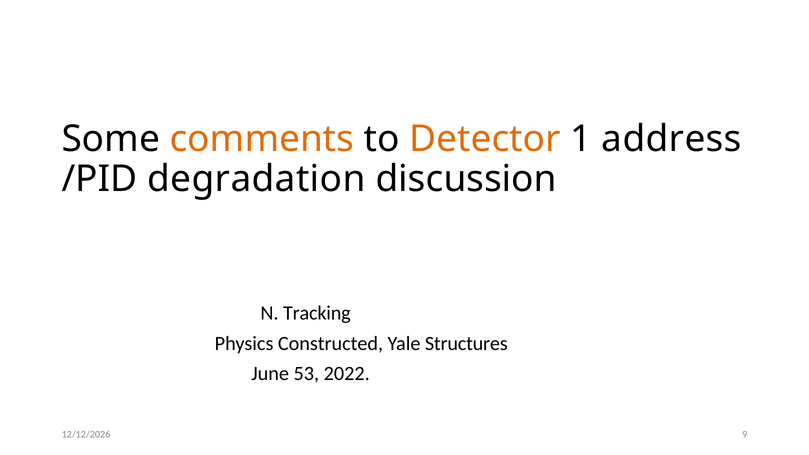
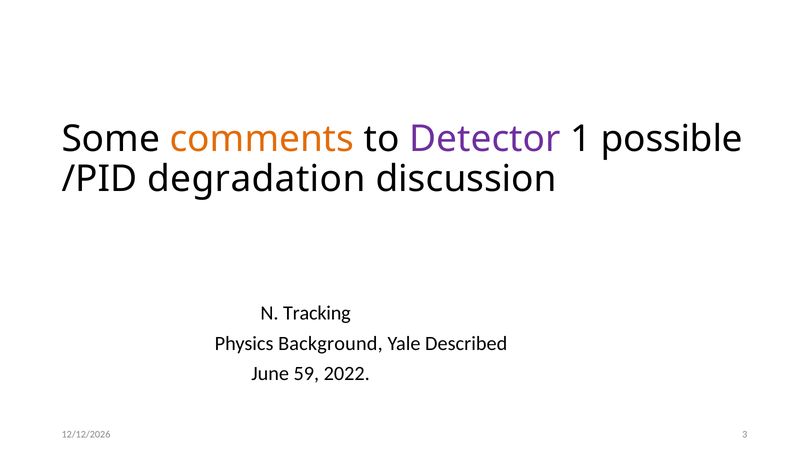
Detector colour: orange -> purple (485, 139)
address: address -> possible (672, 139)
Constructed: Constructed -> Background (330, 343)
Structures: Structures -> Described (466, 343)
53: 53 -> 59 (306, 374)
9: 9 -> 3 (745, 434)
